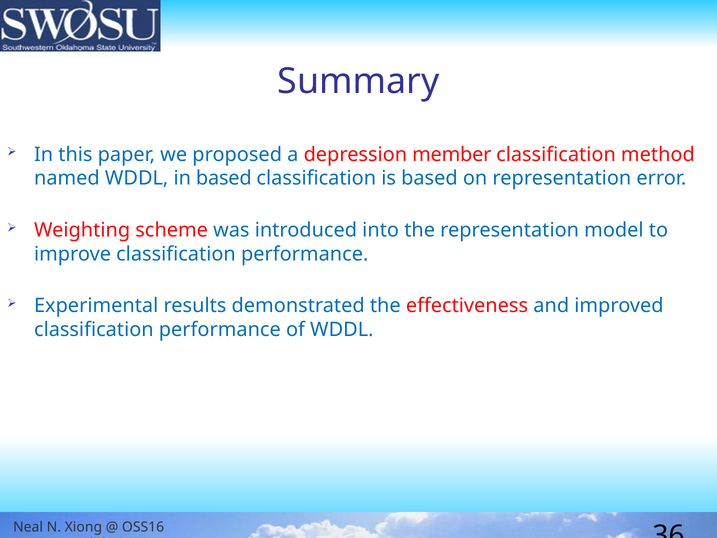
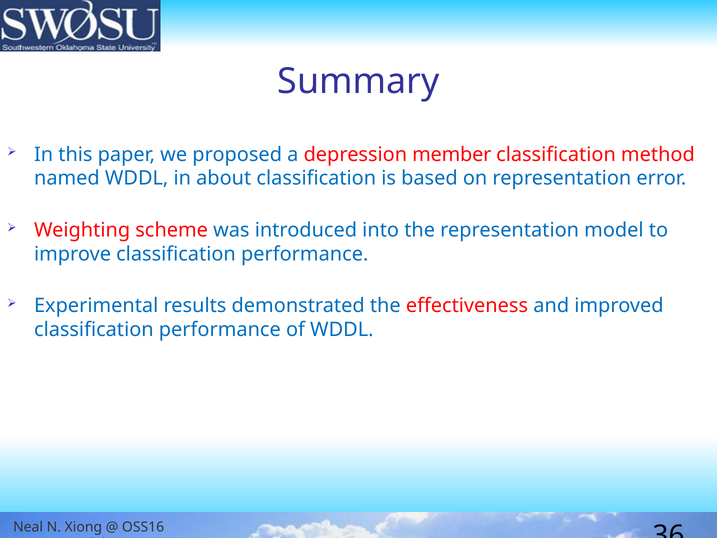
in based: based -> about (224, 178)
